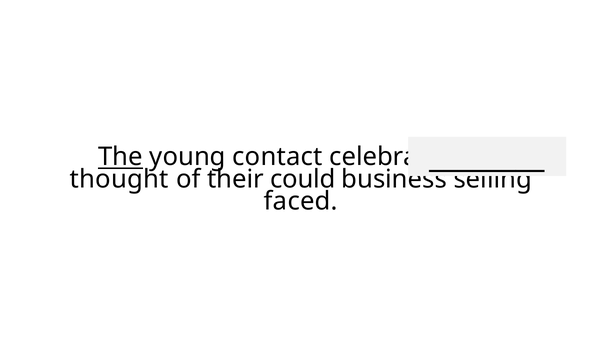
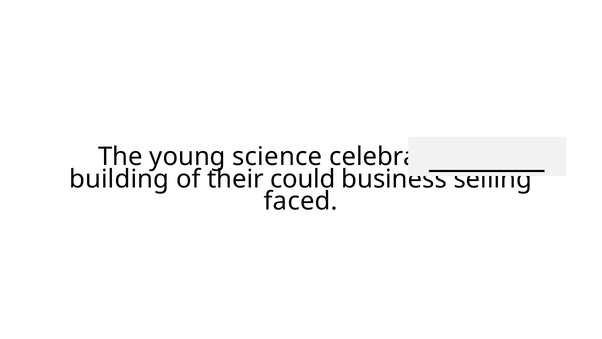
The underline: present -> none (120, 157)
contact: contact -> science (277, 157)
thought: thought -> building (119, 179)
